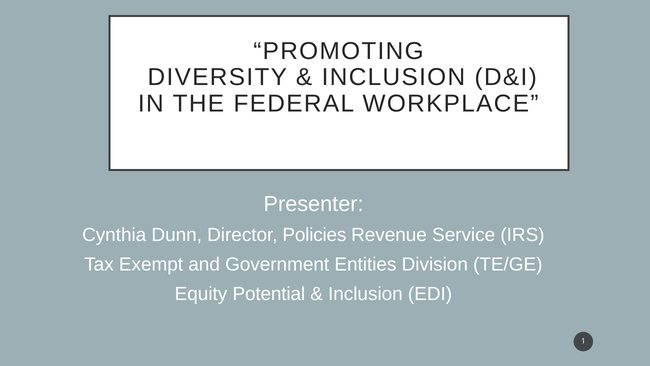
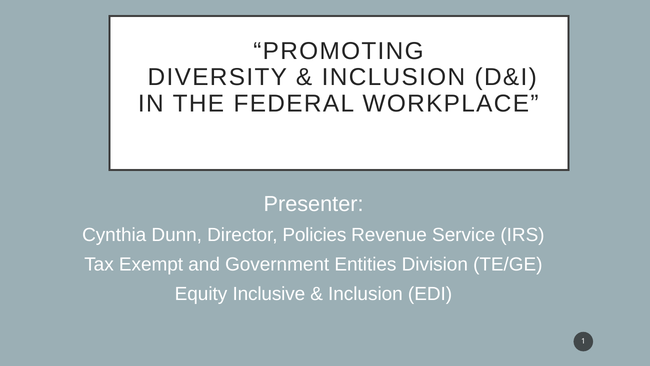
Potential: Potential -> Inclusive (269, 294)
